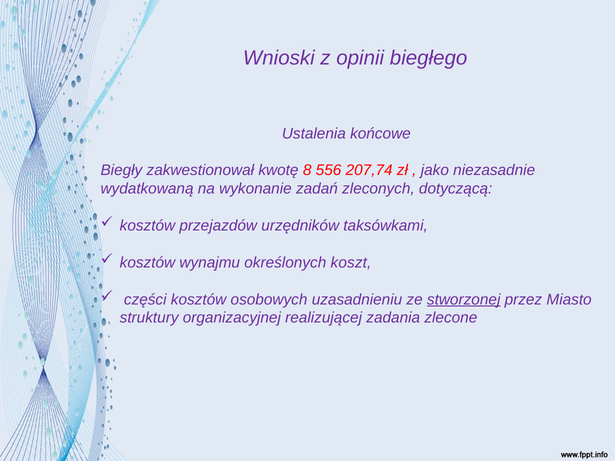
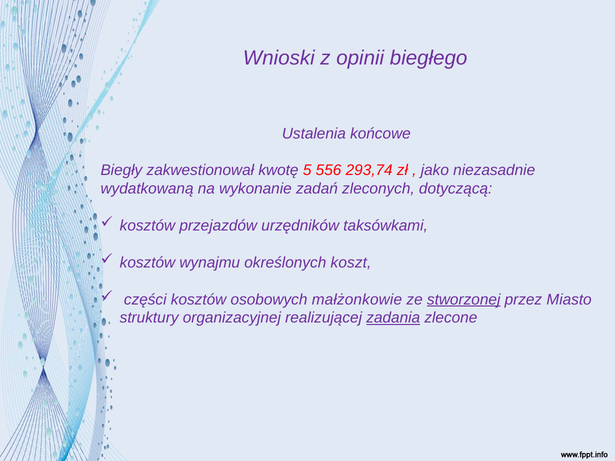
8: 8 -> 5 (307, 170)
207,74: 207,74 -> 293,74 (369, 170)
uzasadnieniu: uzasadnieniu -> małżonkowie (357, 300)
zadania underline: none -> present (393, 318)
